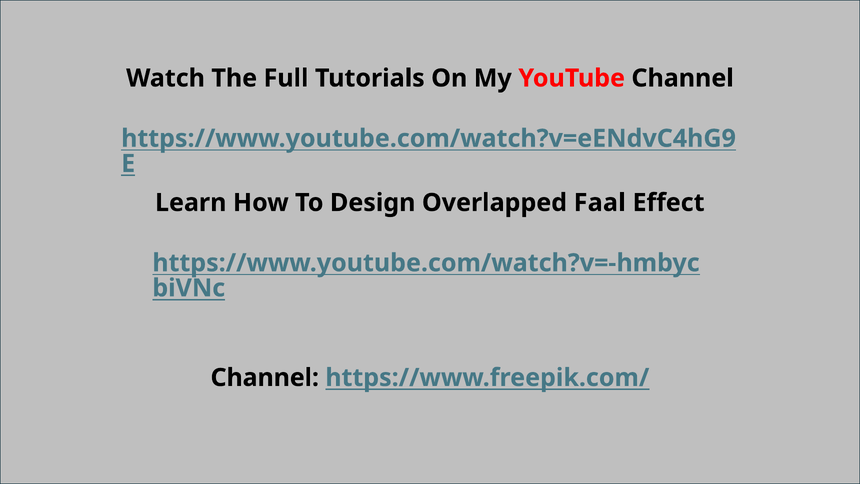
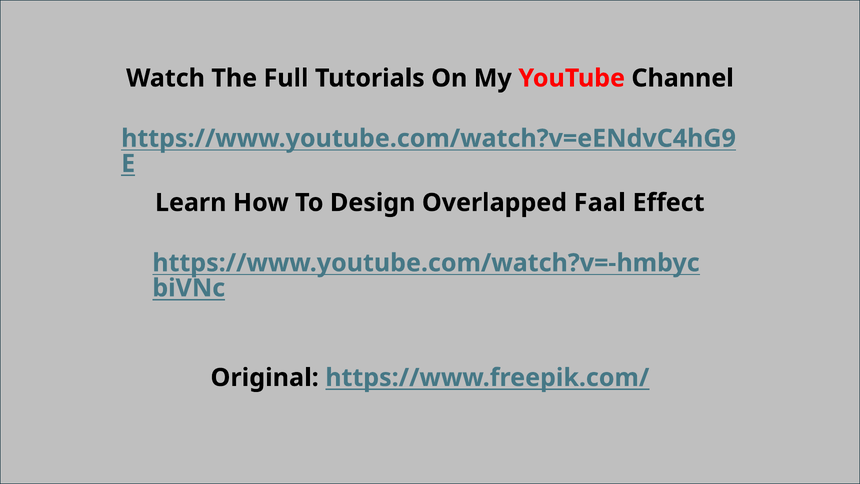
Channel: Channel -> Original (265, 377)
